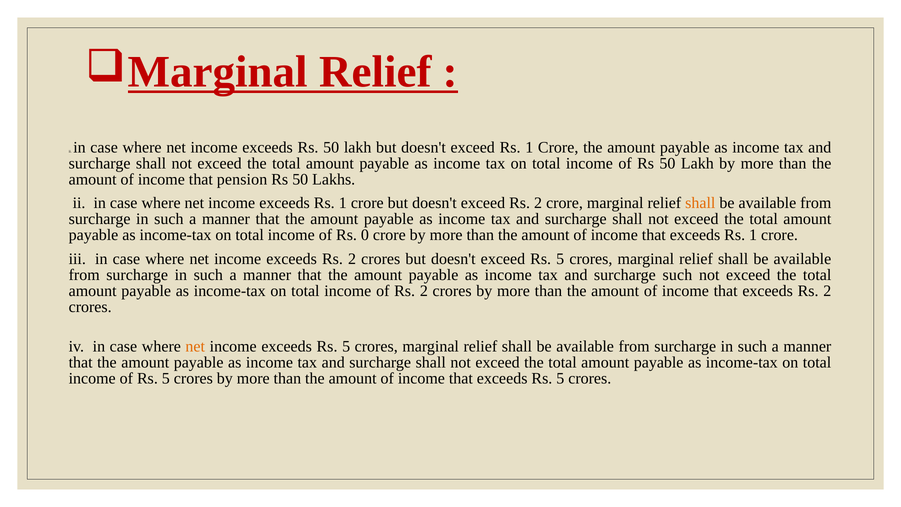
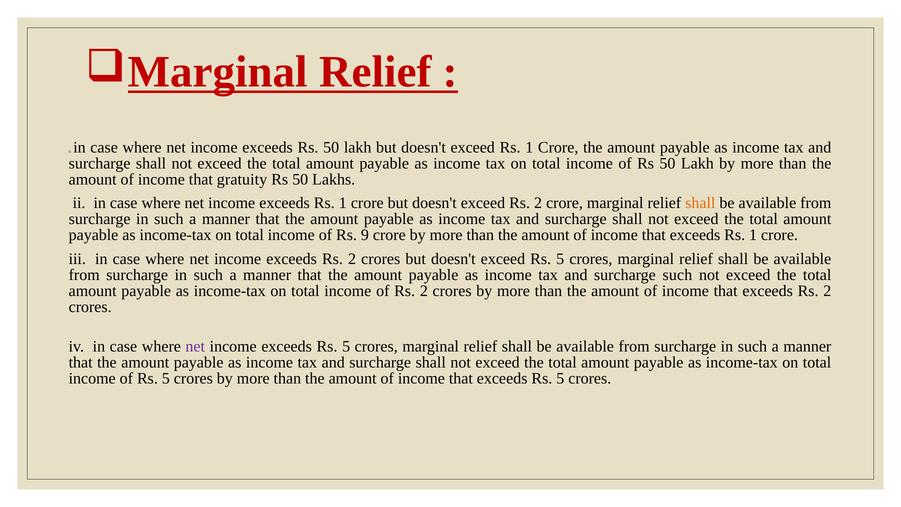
pension: pension -> gratuity (242, 179)
0: 0 -> 9 (365, 235)
net colour: orange -> purple (195, 346)
